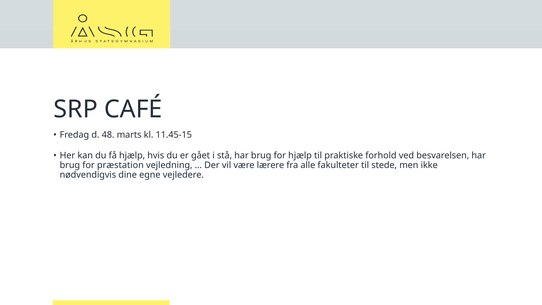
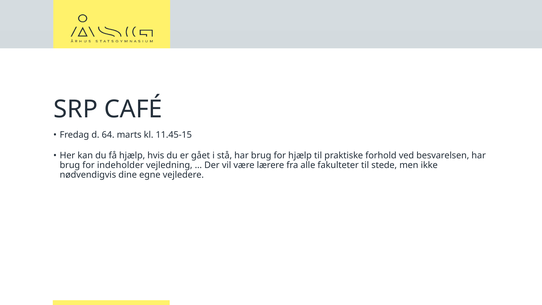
48: 48 -> 64 (108, 135)
præstation: præstation -> indeholder (120, 165)
